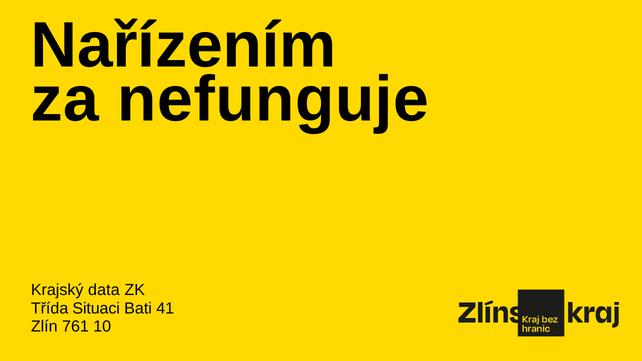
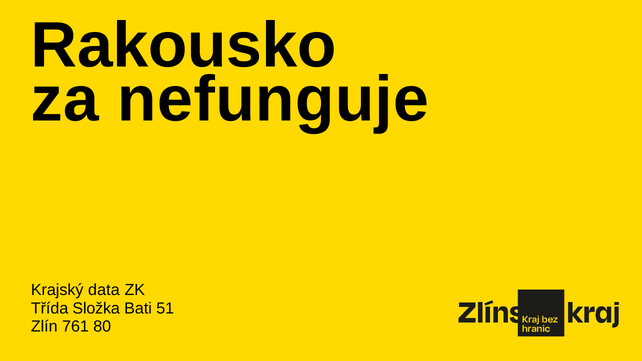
Nařízením: Nařízením -> Rakousko (184, 46)
Situaci: Situaci -> Složka (96, 308)
41: 41 -> 51 (165, 308)
10: 10 -> 80 (102, 327)
